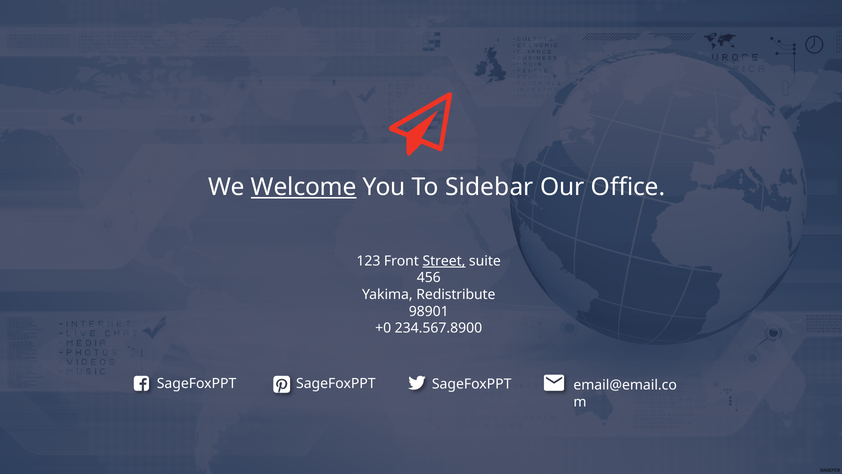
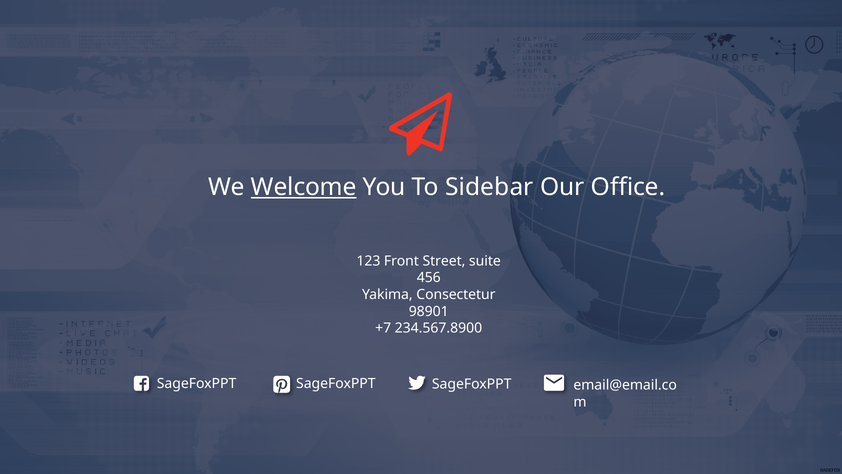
Street underline: present -> none (444, 261)
Redistribute: Redistribute -> Consectetur (456, 294)
+0: +0 -> +7 (383, 328)
